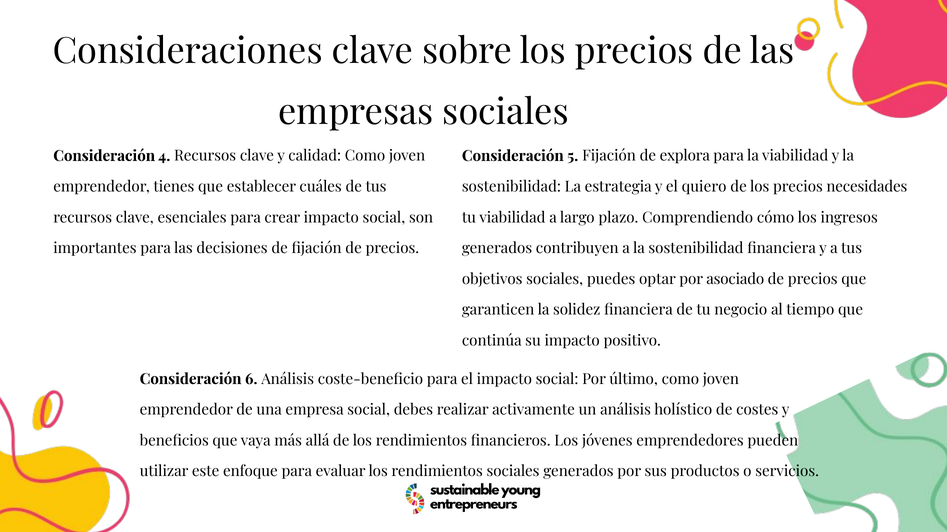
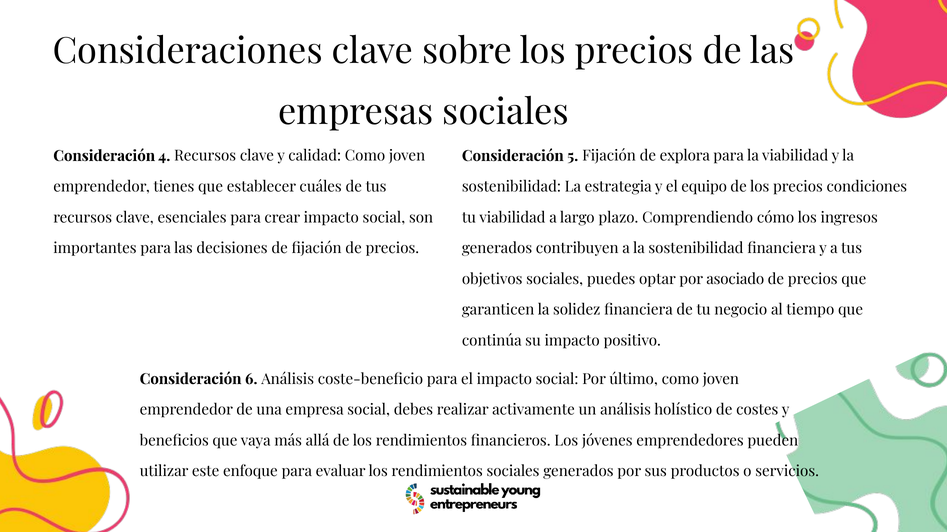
quiero: quiero -> equipo (704, 187)
necesidades: necesidades -> condiciones (867, 187)
